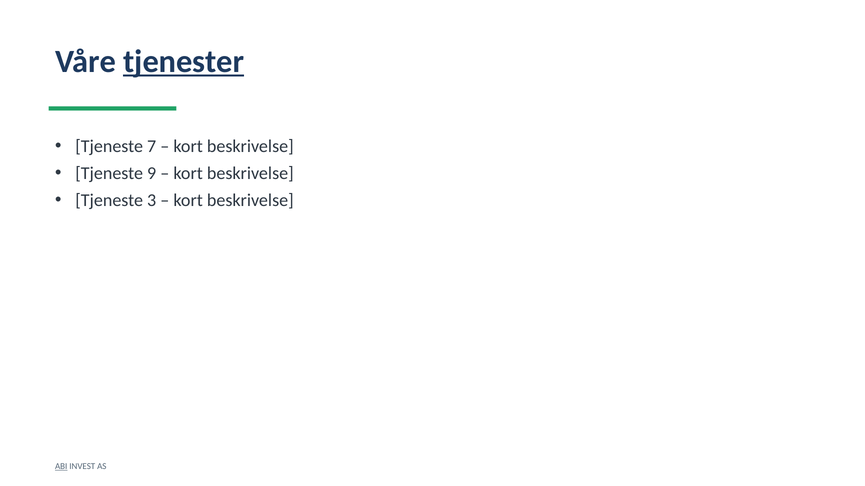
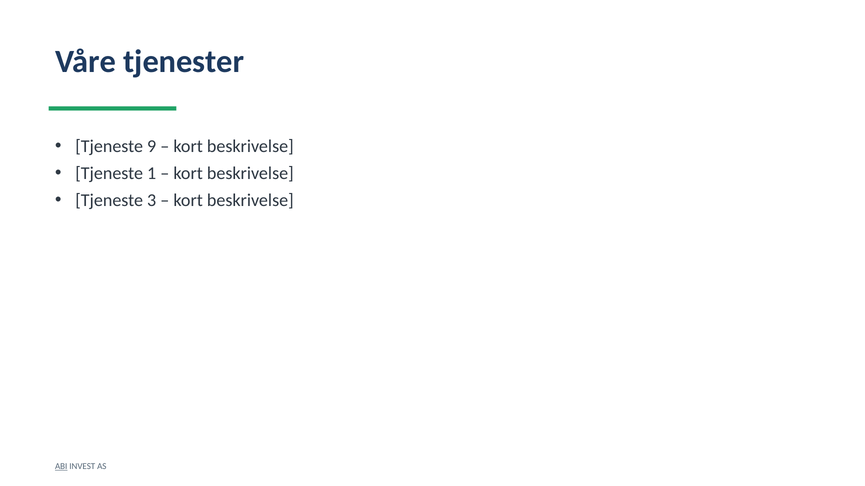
tjenester underline: present -> none (184, 62)
7: 7 -> 9 (152, 147)
9: 9 -> 1 (152, 174)
